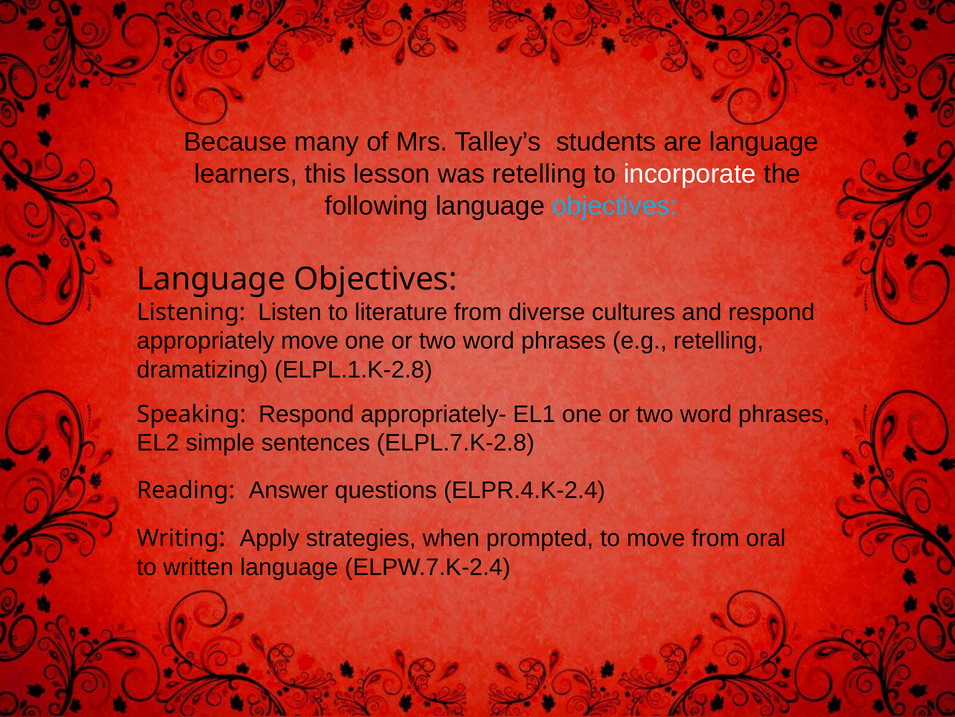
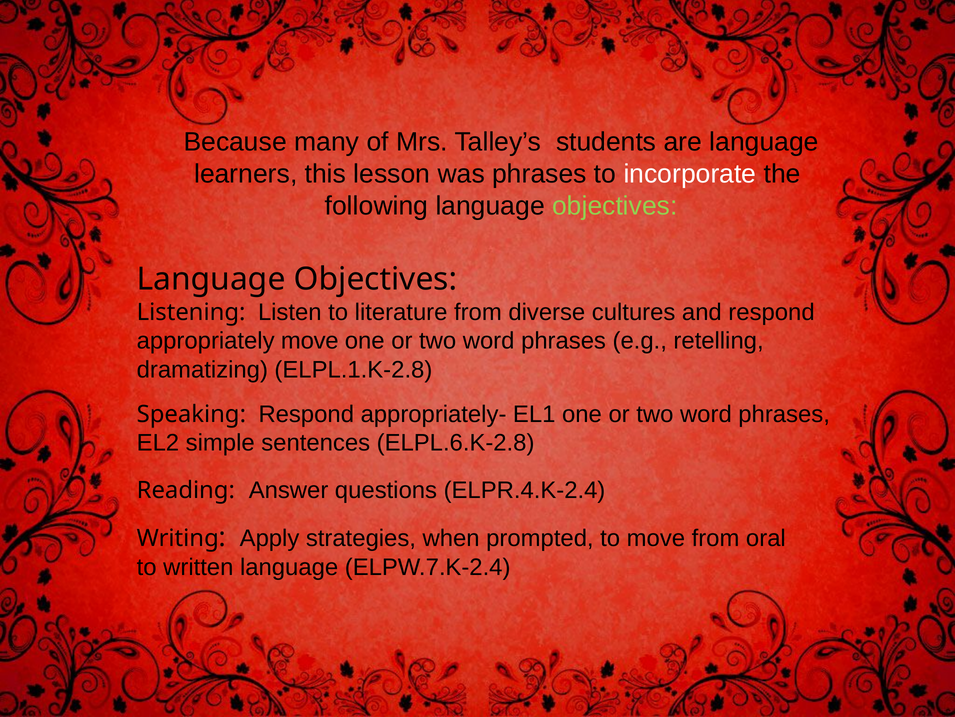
was retelling: retelling -> phrases (539, 174)
objectives colour: light blue -> light green (615, 206)
ELPL.7.K-2.8: ELPL.7.K-2.8 -> ELPL.6.K-2.8 (456, 443)
